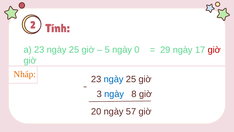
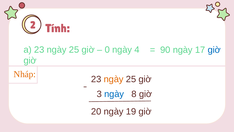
5: 5 -> 0 (107, 50)
0: 0 -> 4 (137, 50)
29: 29 -> 90 (165, 50)
giờ colour: red -> blue (214, 50)
ngày colour: blue -> orange (114, 79)
57: 57 -> 19 (131, 111)
